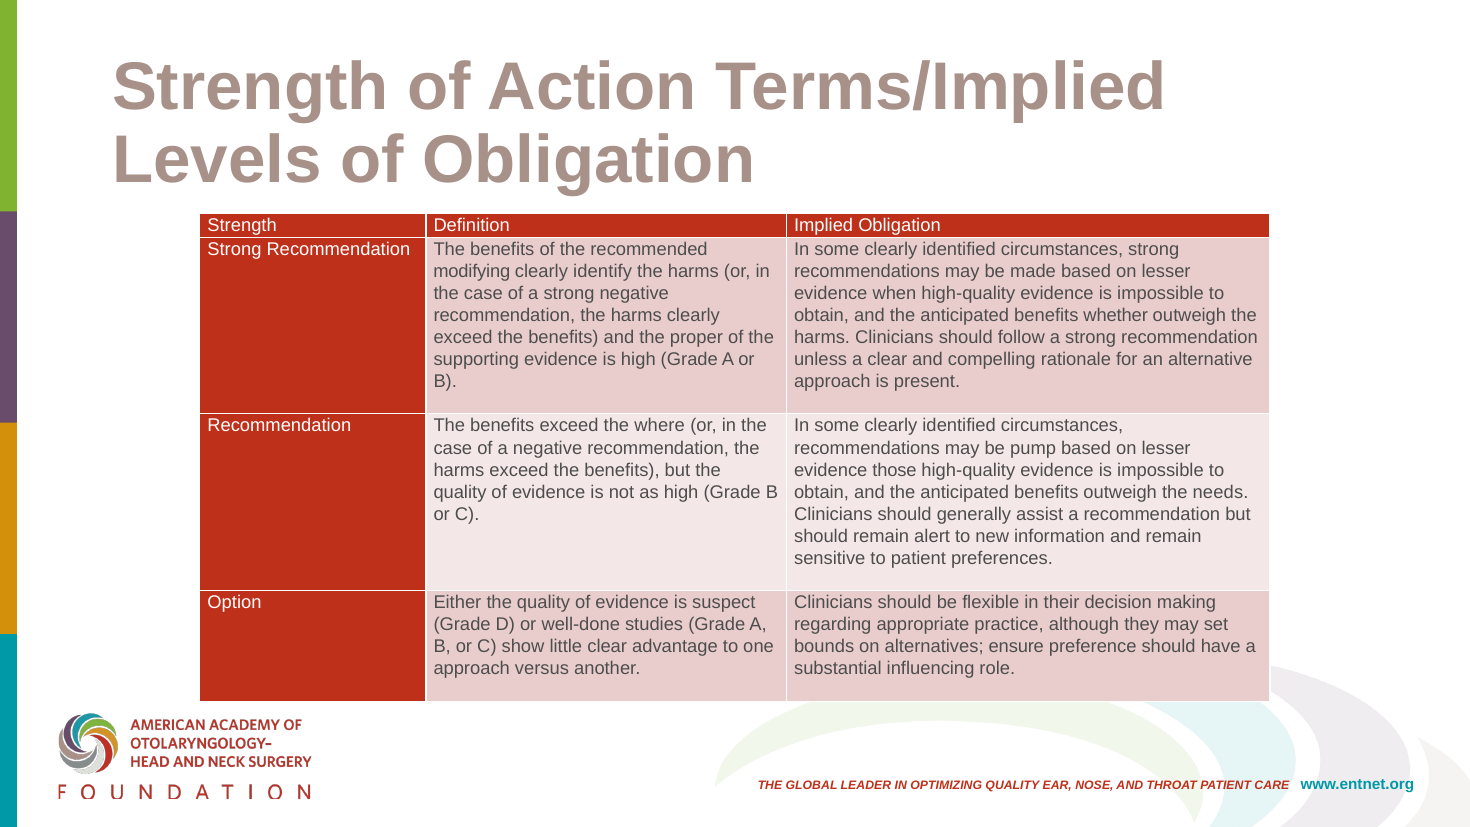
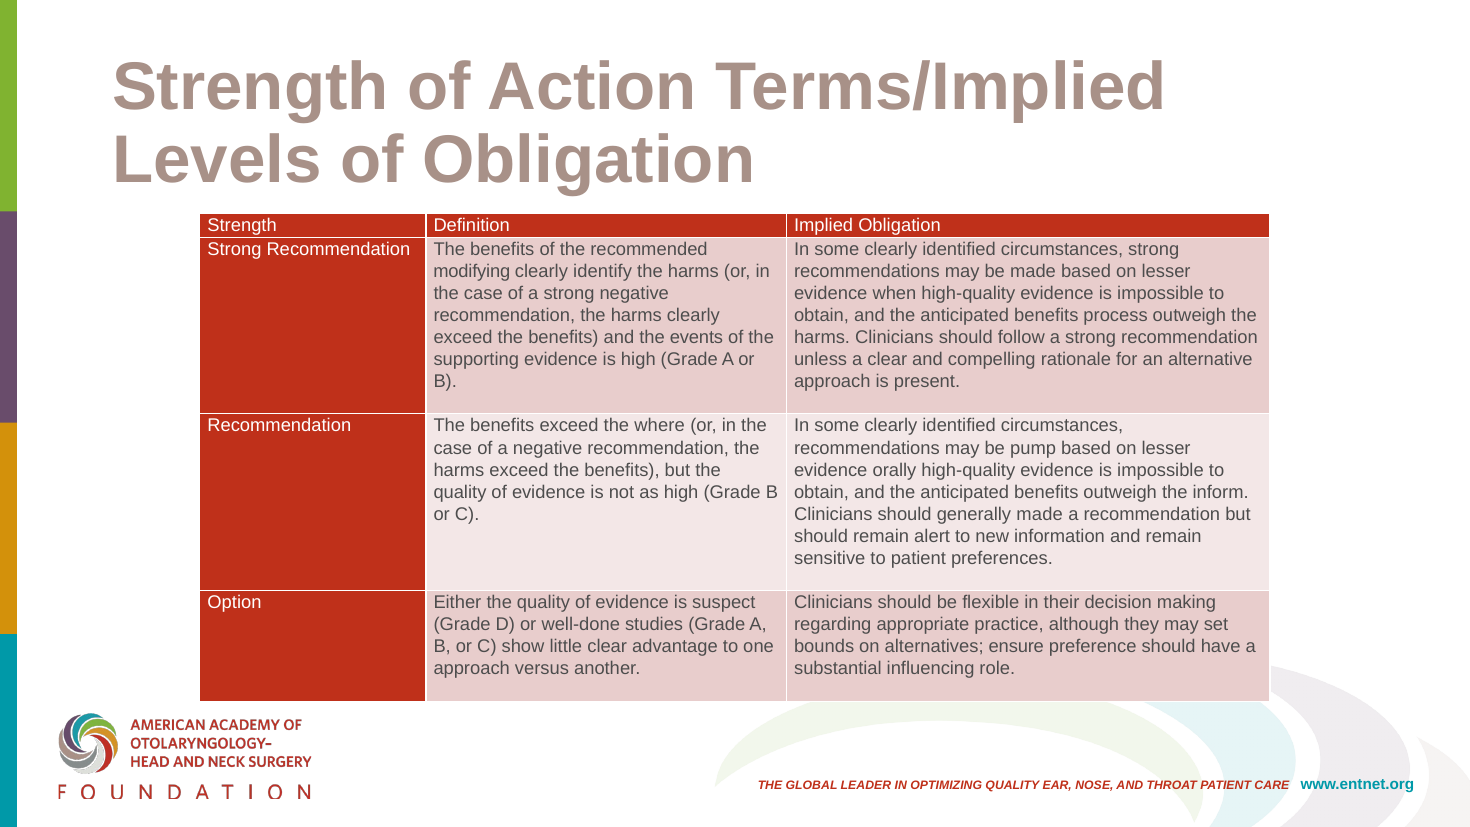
whether: whether -> process (1116, 315)
proper: proper -> events (696, 337)
those: those -> orally (894, 470)
needs: needs -> inform (1221, 492)
generally assist: assist -> made (1040, 514)
